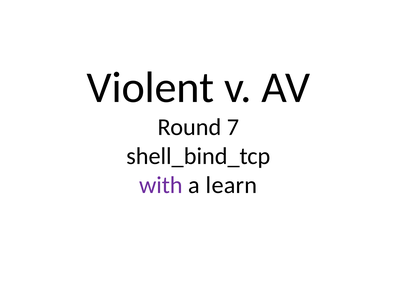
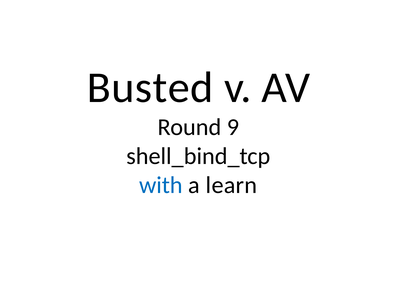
Violent: Violent -> Busted (150, 88)
7: 7 -> 9 (233, 127)
with colour: purple -> blue (161, 186)
